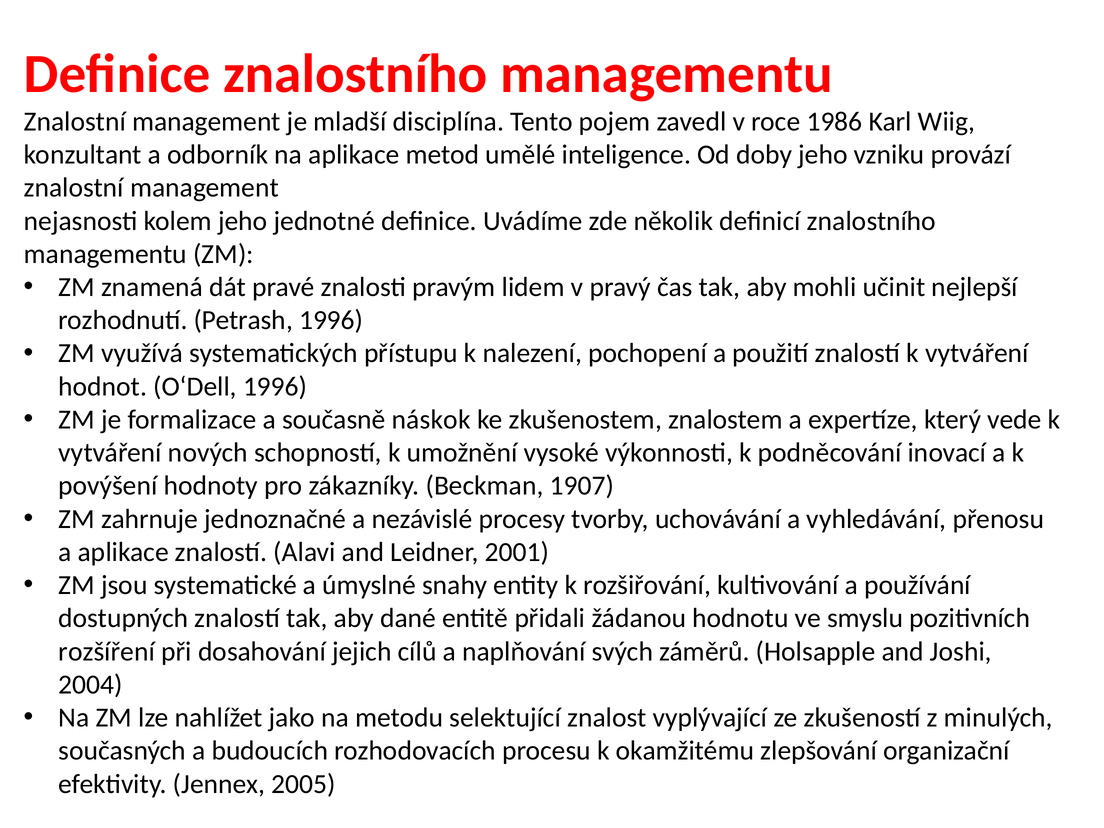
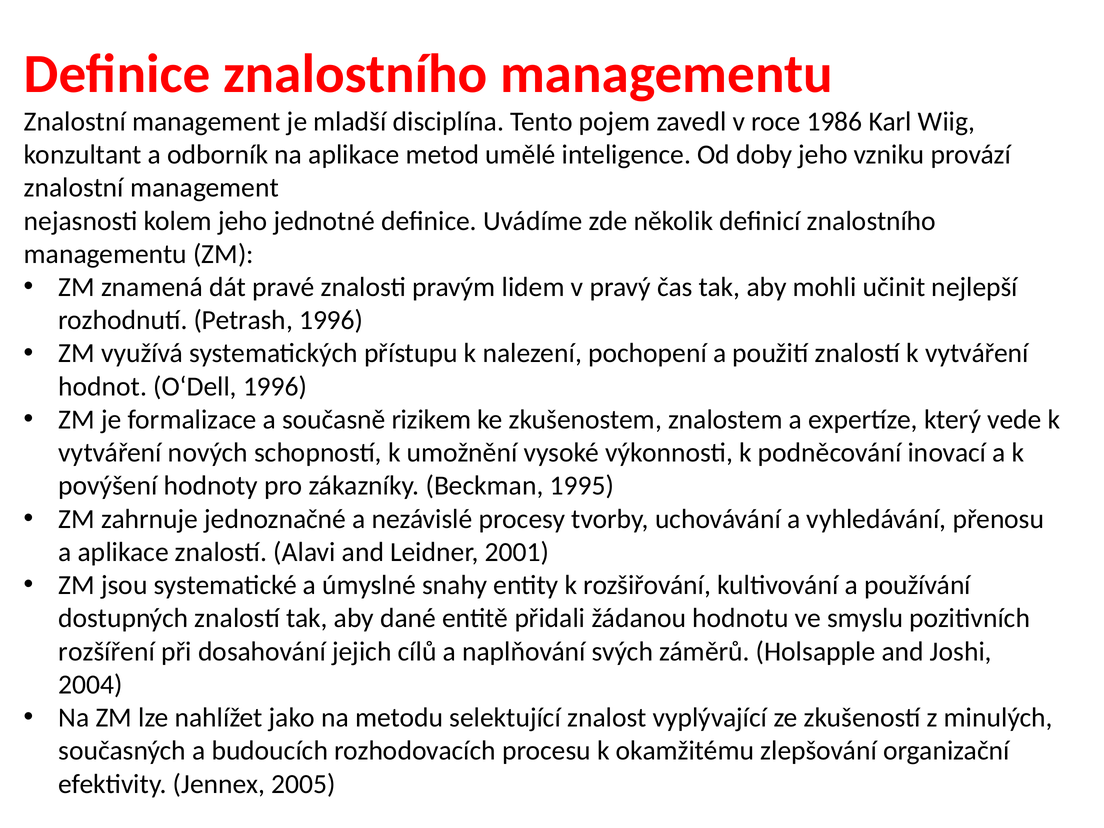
náskok: náskok -> rizikem (431, 420)
1907: 1907 -> 1995 (582, 486)
